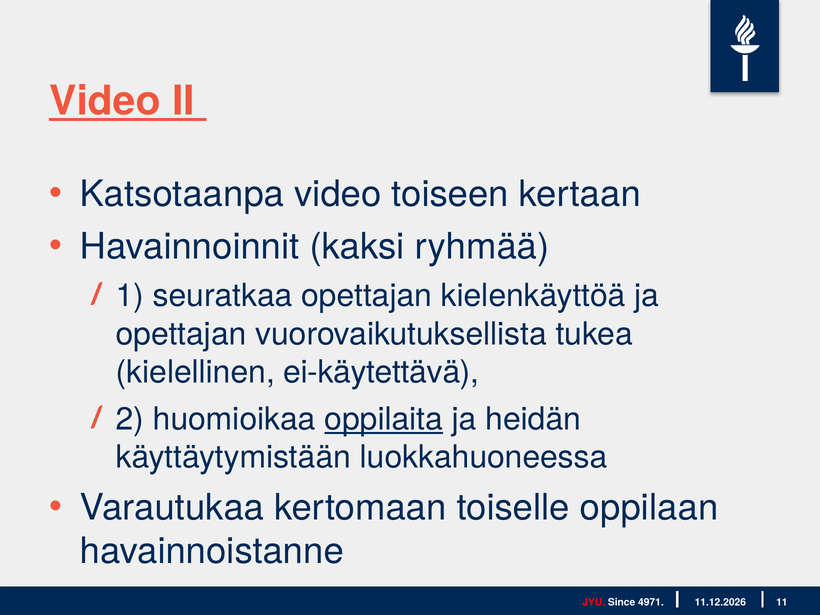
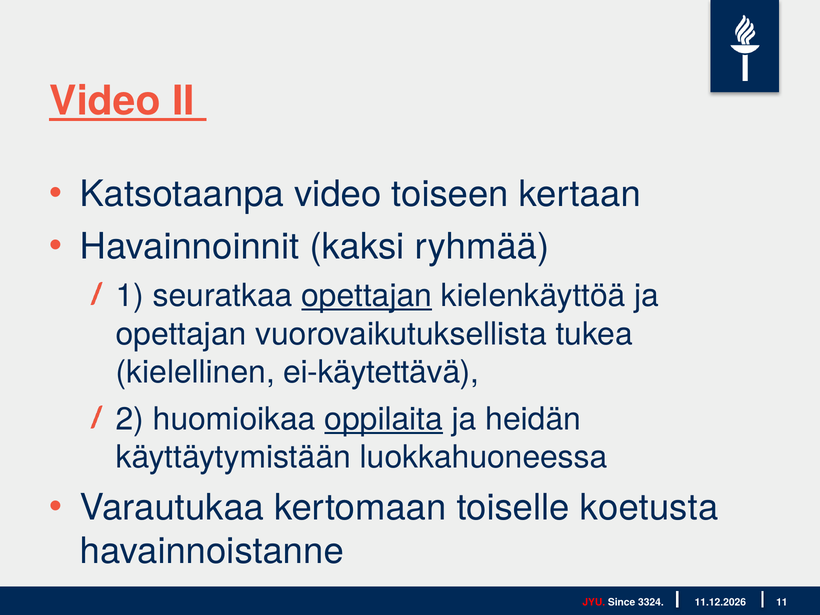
opettajan underline: none -> present (367, 296)
oppilaan: oppilaan -> koetusta (649, 507)
4971: 4971 -> 3324 (651, 602)
